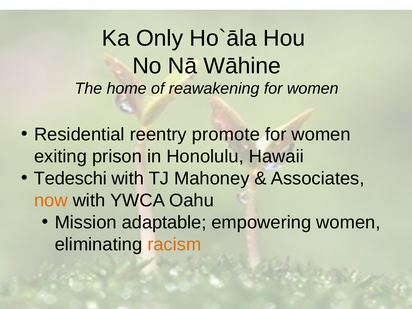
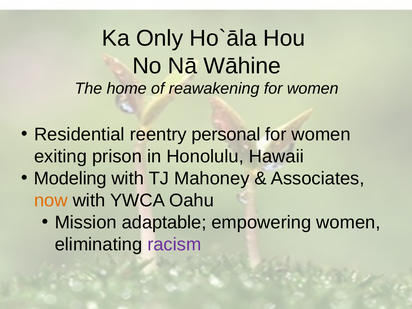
promote: promote -> personal (226, 134)
Tedeschi: Tedeschi -> Modeling (70, 178)
racism colour: orange -> purple (174, 244)
